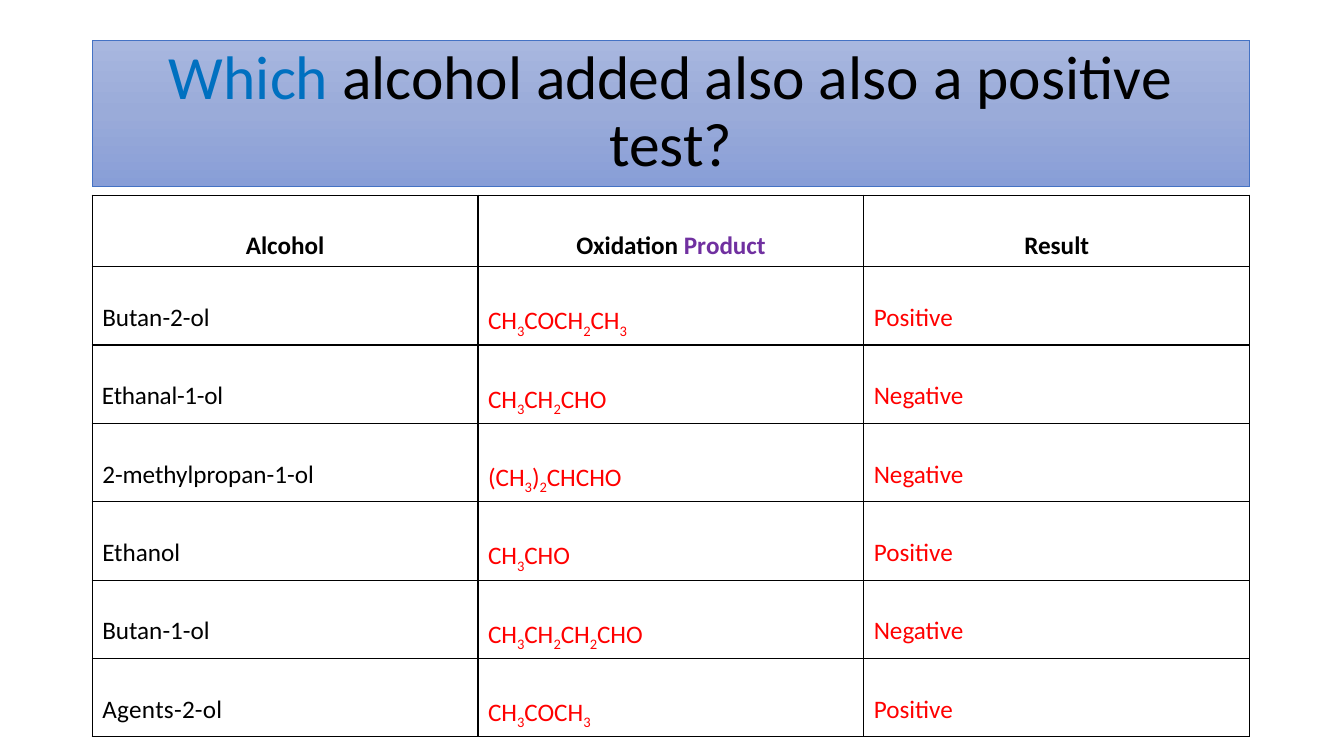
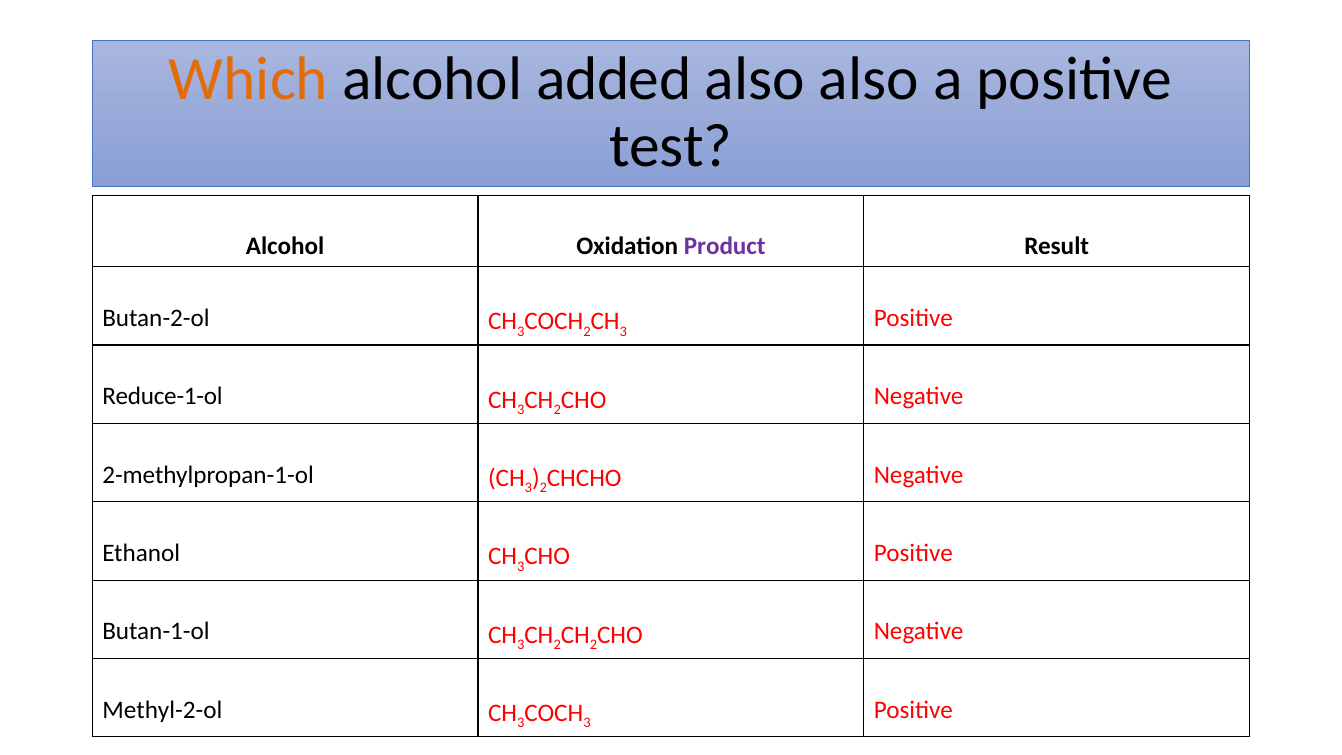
Which colour: blue -> orange (249, 80)
Ethanal-1-ol: Ethanal-1-ol -> Reduce-1-ol (162, 396)
Agents-2-ol: Agents-2-ol -> Methyl-2-ol (162, 710)
